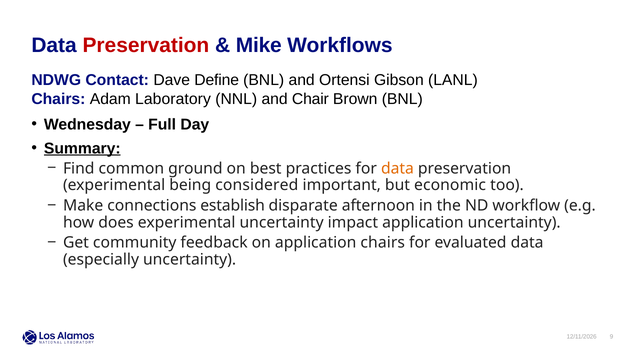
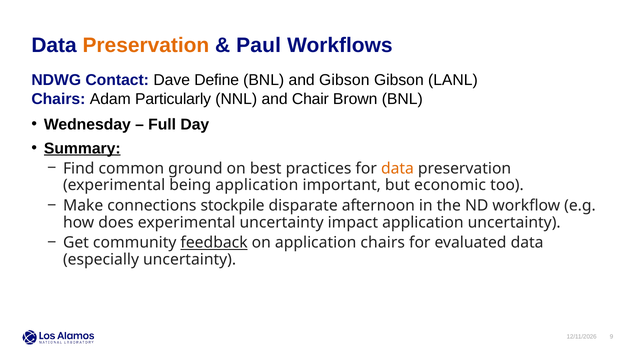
Preservation colour: red -> orange (146, 45)
Mike: Mike -> Paul (259, 45)
and Ortensi: Ortensi -> Gibson (344, 80)
Laboratory: Laboratory -> Particularly (173, 99)
being considered: considered -> application (257, 185)
establish: establish -> stockpile (233, 206)
feedback underline: none -> present (214, 243)
